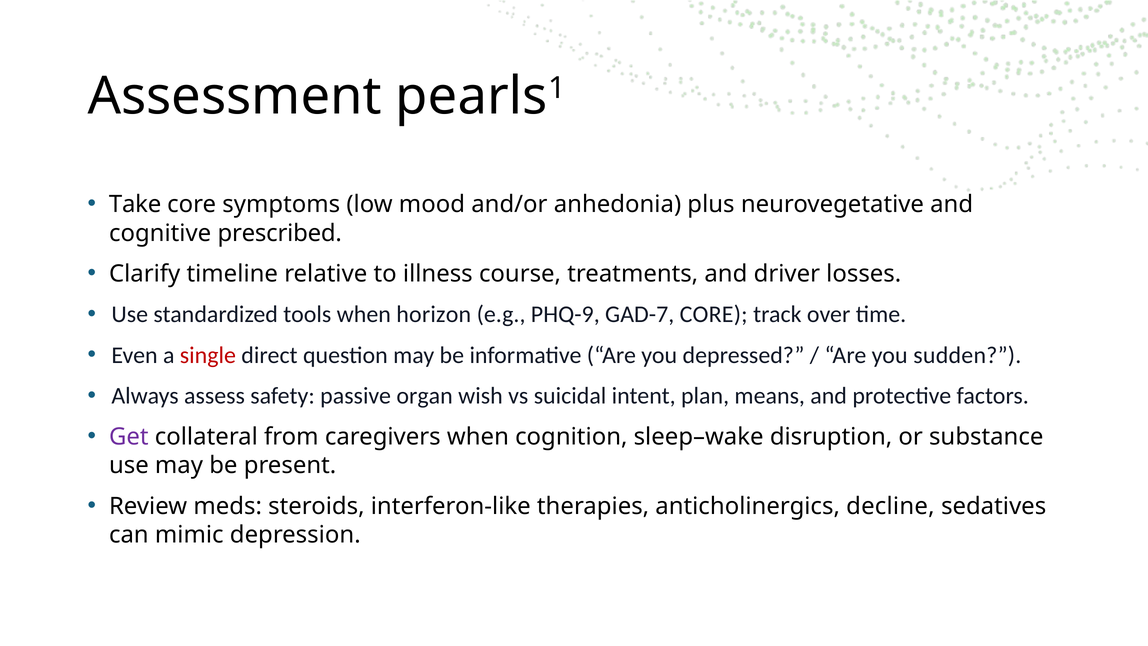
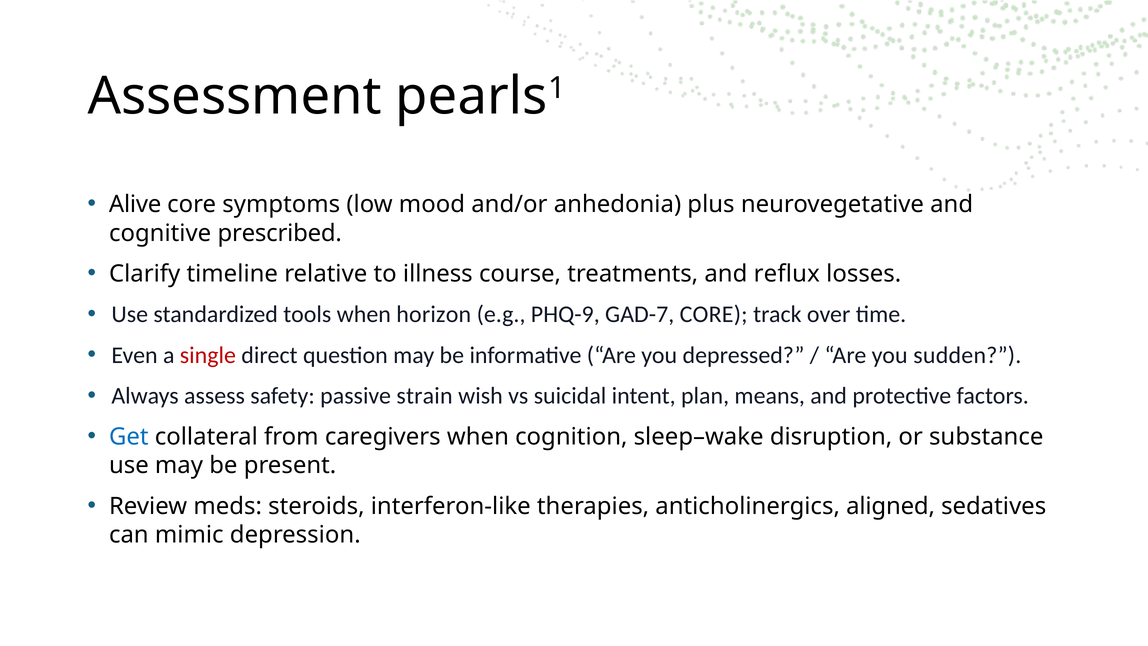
Take: Take -> Alive (135, 204)
driver: driver -> reflux (787, 274)
organ: organ -> strain (425, 396)
Get colour: purple -> blue (129, 437)
decline: decline -> aligned (891, 506)
